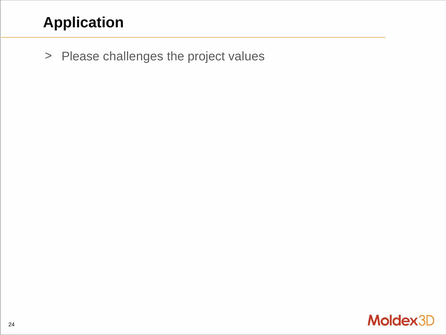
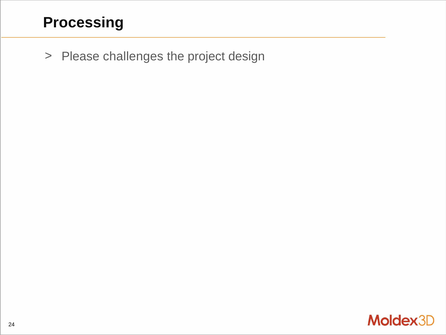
Application: Application -> Processing (83, 23)
values: values -> design (247, 56)
